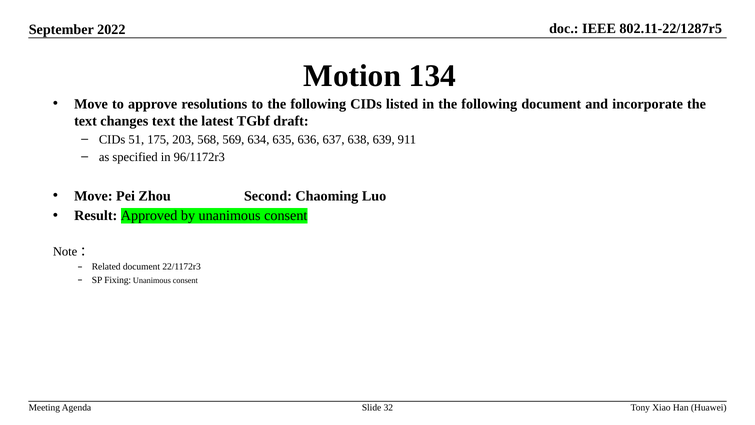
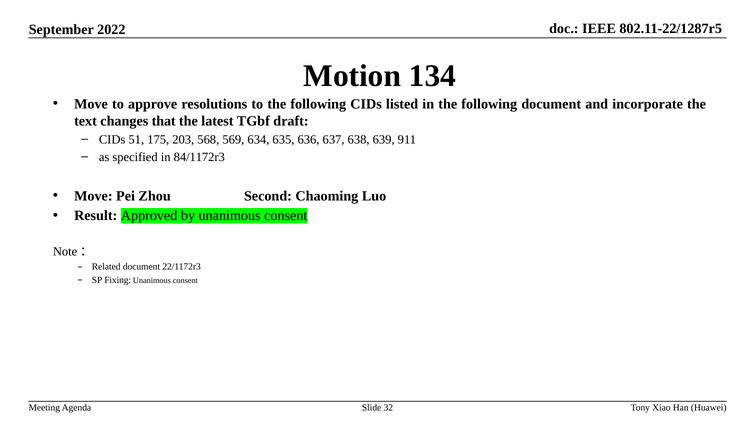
changes text: text -> that (164, 121)
96/1172r3: 96/1172r3 -> 84/1172r3 (199, 157)
